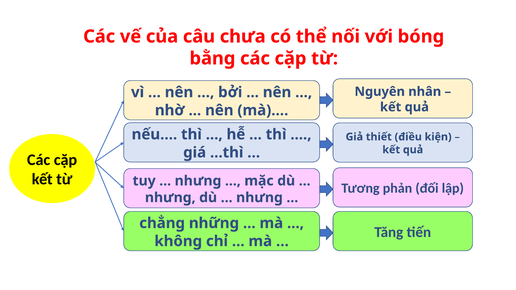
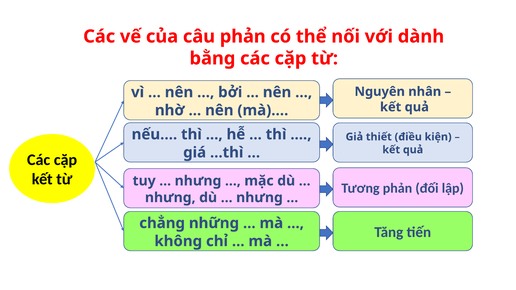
câu chưa: chưa -> phản (243, 37)
bóng: bóng -> dành (421, 37)
